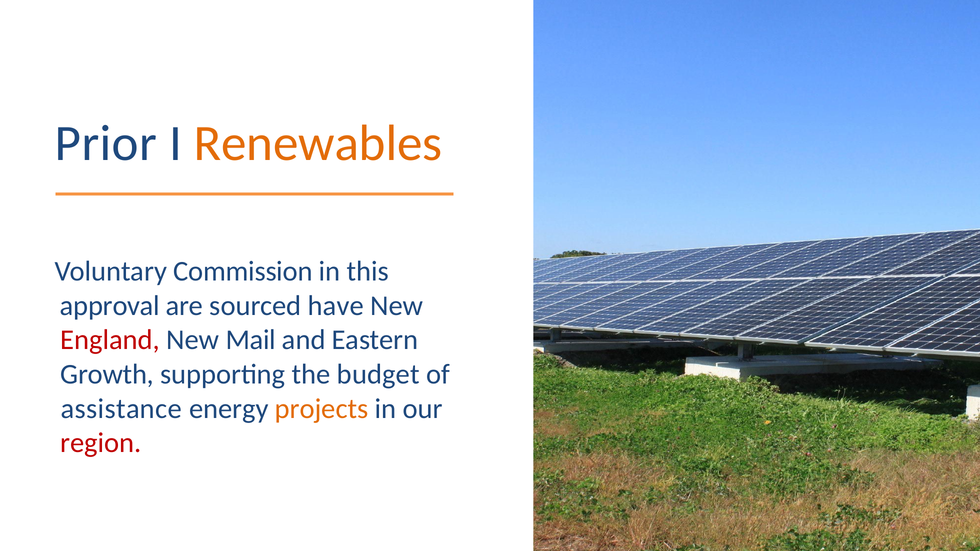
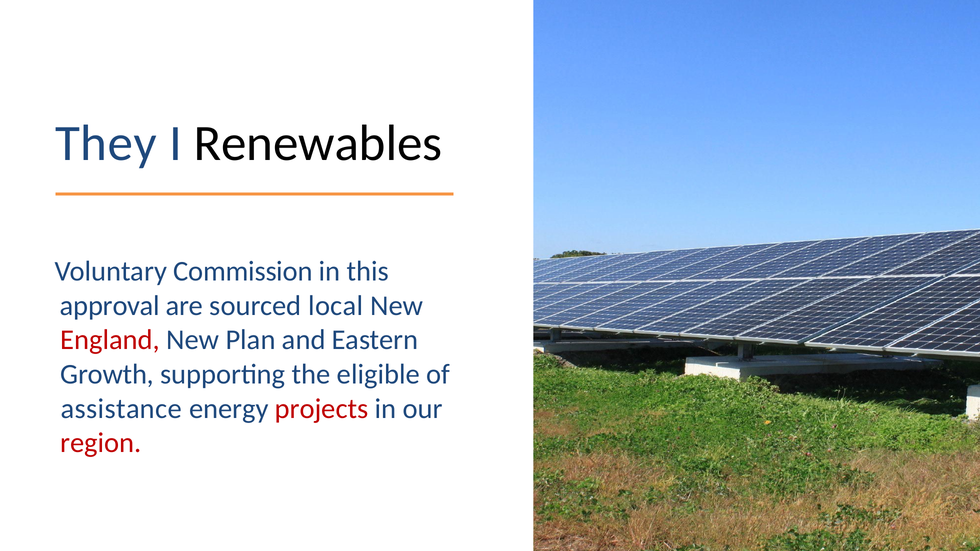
Prior: Prior -> They (106, 144)
Renewables colour: orange -> black (318, 144)
have: have -> local (336, 306)
Mail: Mail -> Plan (251, 340)
budget: budget -> eligible (378, 374)
projects colour: orange -> red (322, 409)
